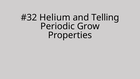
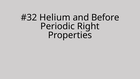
Telling: Telling -> Before (105, 17)
Grow: Grow -> Right (88, 26)
